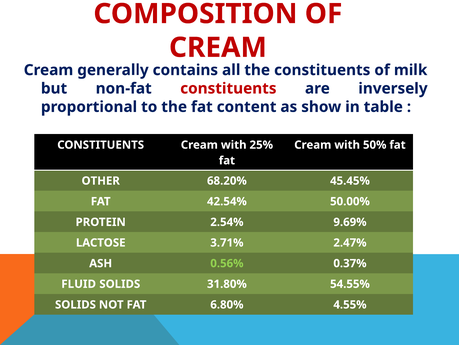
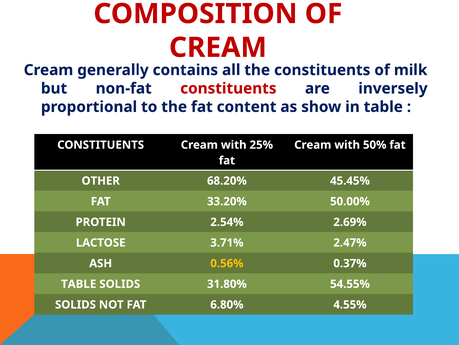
42.54%: 42.54% -> 33.20% (227, 201)
9.69%: 9.69% -> 2.69% (350, 222)
0.56% colour: light green -> yellow (227, 263)
FLUID: FLUID -> TABLE (79, 283)
